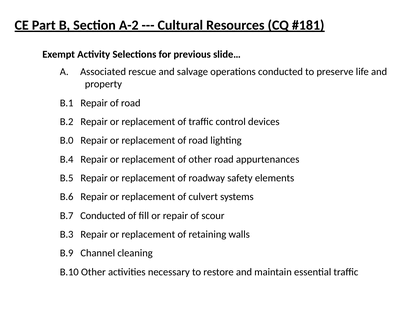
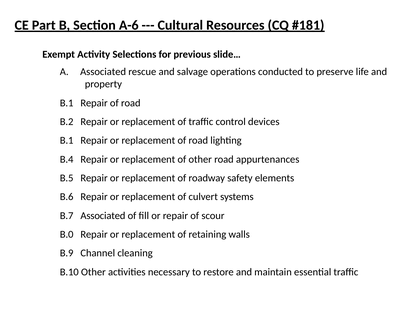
A-2: A-2 -> A-6 (129, 25)
B.0: B.0 -> B.1 (67, 141)
B.7 Conducted: Conducted -> Associated (103, 216)
B.3: B.3 -> B.0 (67, 235)
